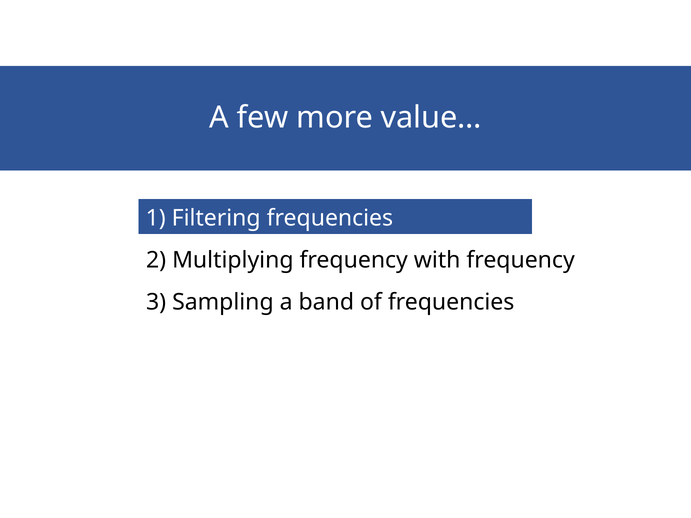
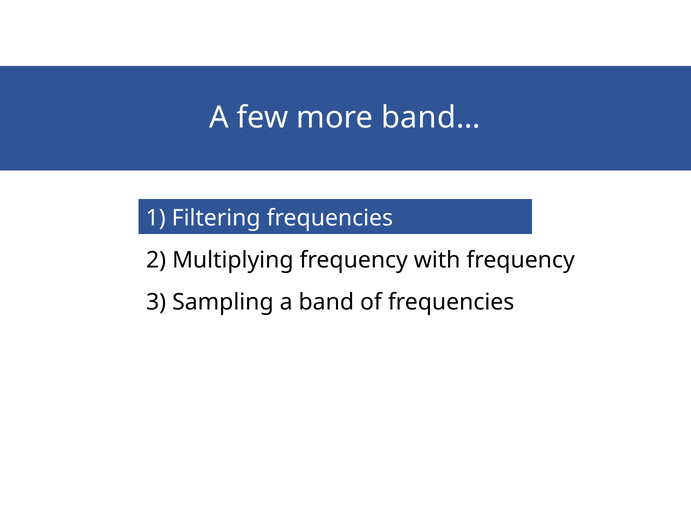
value…: value… -> band… (431, 118)
